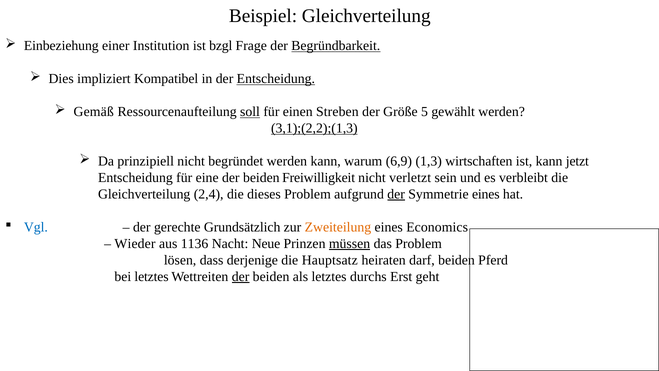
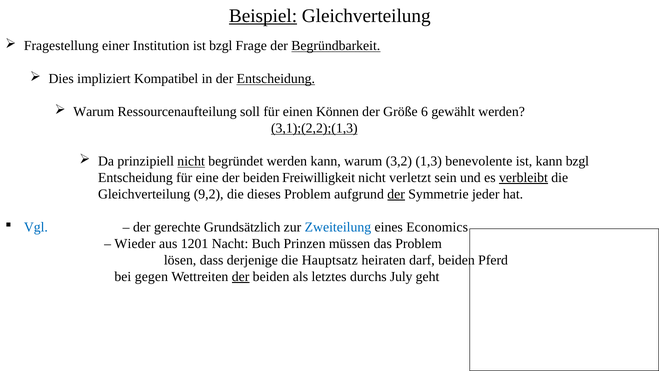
Beispiel underline: none -> present (263, 16)
Einbeziehung: Einbeziehung -> Fragestellung (61, 46)
Gemäß: Gemäß -> Warum (94, 112)
soll underline: present -> none (250, 112)
Streben: Streben -> Können (337, 112)
5: 5 -> 6 (424, 112)
nicht underline: none -> present (191, 161)
6,9: 6,9 -> 3,2 (399, 161)
wirtschaften: wirtschaften -> benevolente (479, 161)
kann jetzt: jetzt -> bzgl (577, 161)
verbleibt underline: none -> present (524, 178)
2,4: 2,4 -> 9,2 (209, 194)
Symmetrie eines: eines -> jeder (486, 194)
Zweiteilung colour: orange -> blue (338, 227)
1136: 1136 -> 1201 (195, 244)
Neue: Neue -> Buch (266, 244)
müssen underline: present -> none (350, 244)
bei letztes: letztes -> gegen (151, 276)
Erst: Erst -> July (401, 276)
